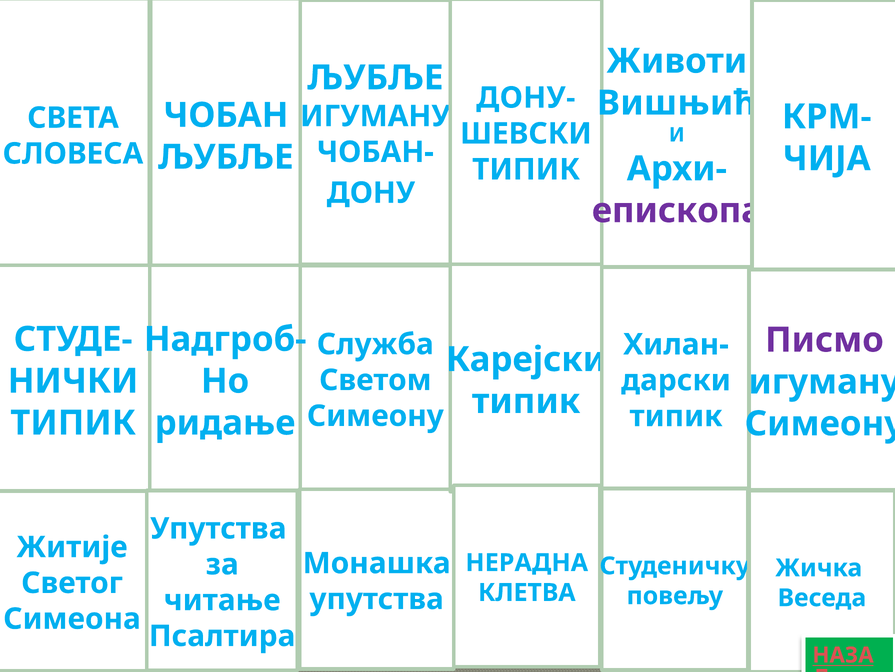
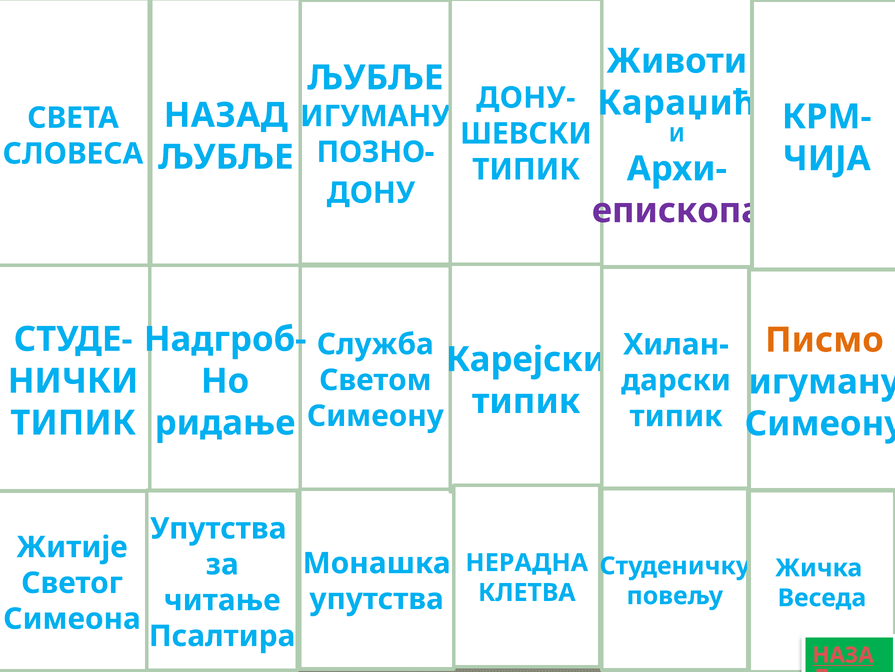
Вишњић: Вишњић -> Караџић (677, 103)
ЧОБАН: ЧОБАН -> НАЗАД (226, 115)
ЧОБАН-: ЧОБАН- -> ПОЗНО- (375, 152)
Писмо colour: purple -> orange (824, 340)
